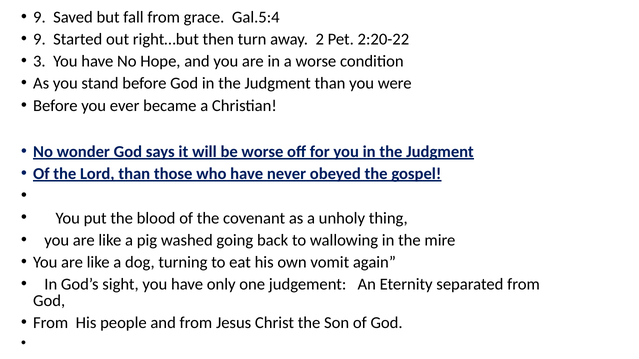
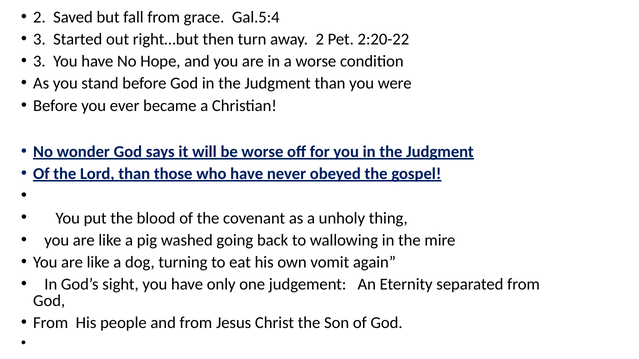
9: 9 -> 2 (39, 17)
9: 9 -> 3 (39, 39)
